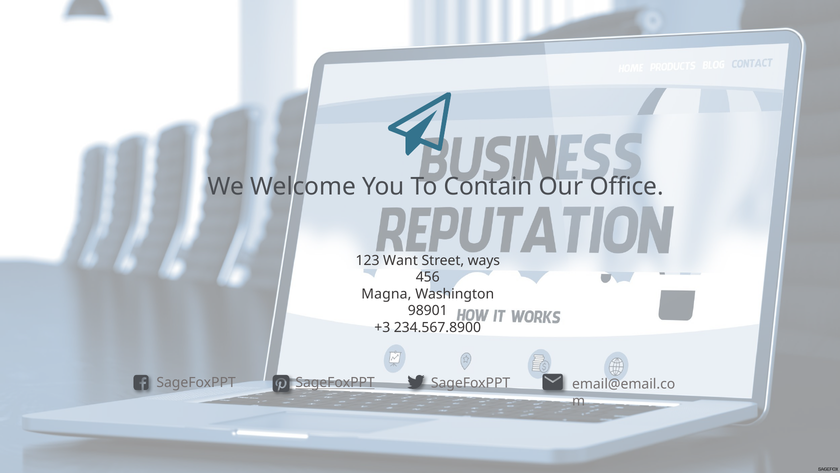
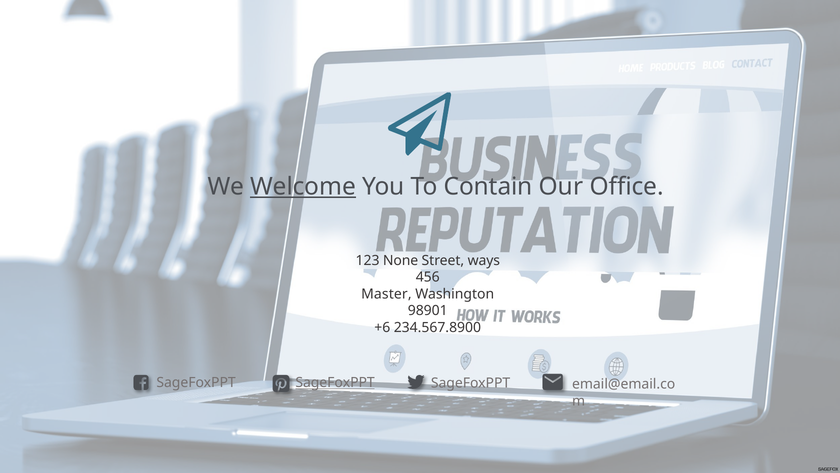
Welcome underline: none -> present (303, 187)
Want: Want -> None (401, 260)
Magna: Magna -> Master (386, 294)
+3: +3 -> +6 (382, 327)
